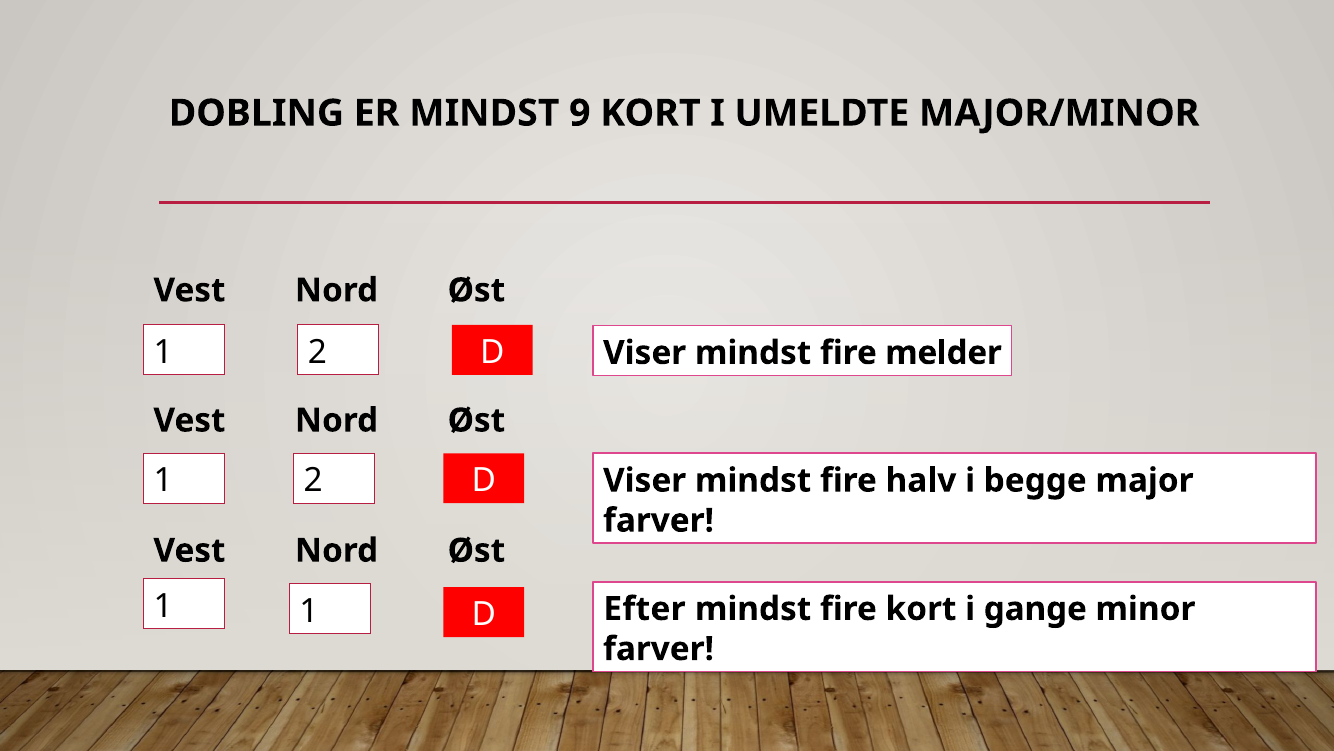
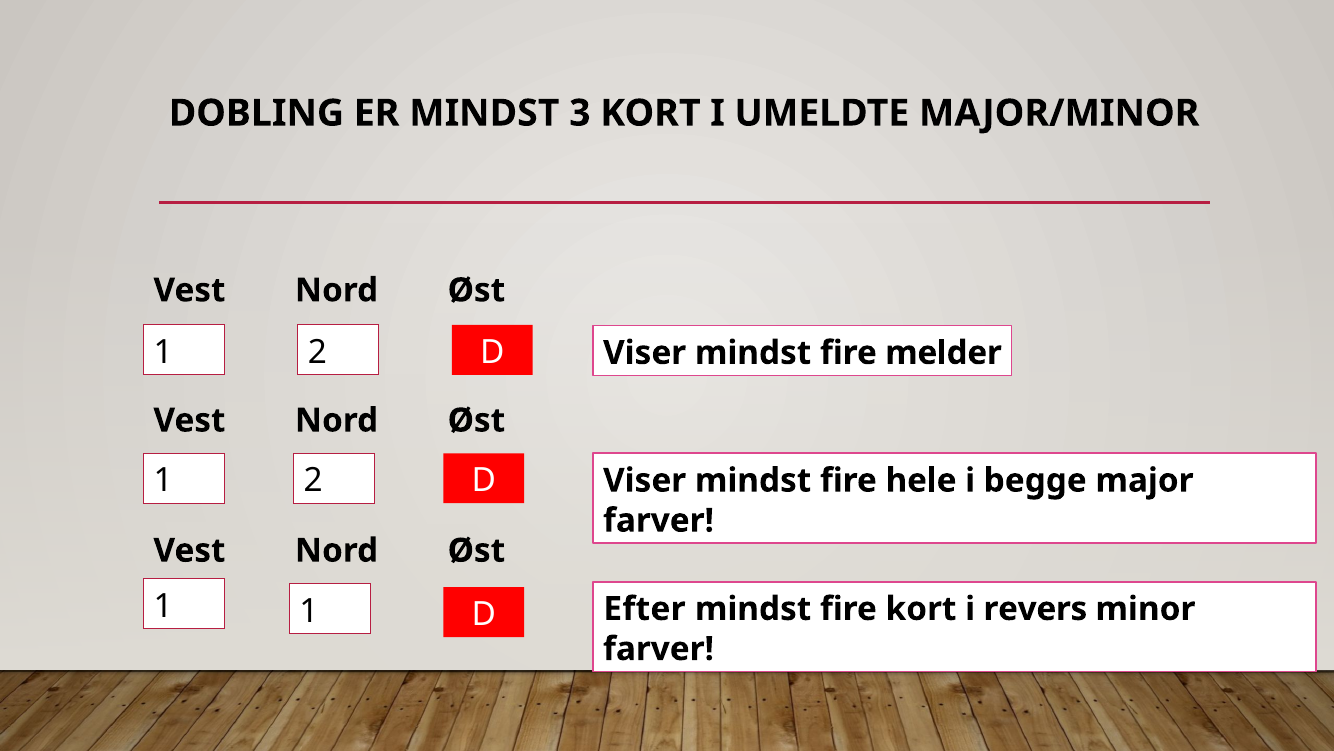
9: 9 -> 3 (580, 113)
halv: halv -> hele (921, 480)
gange: gange -> revers (1035, 608)
